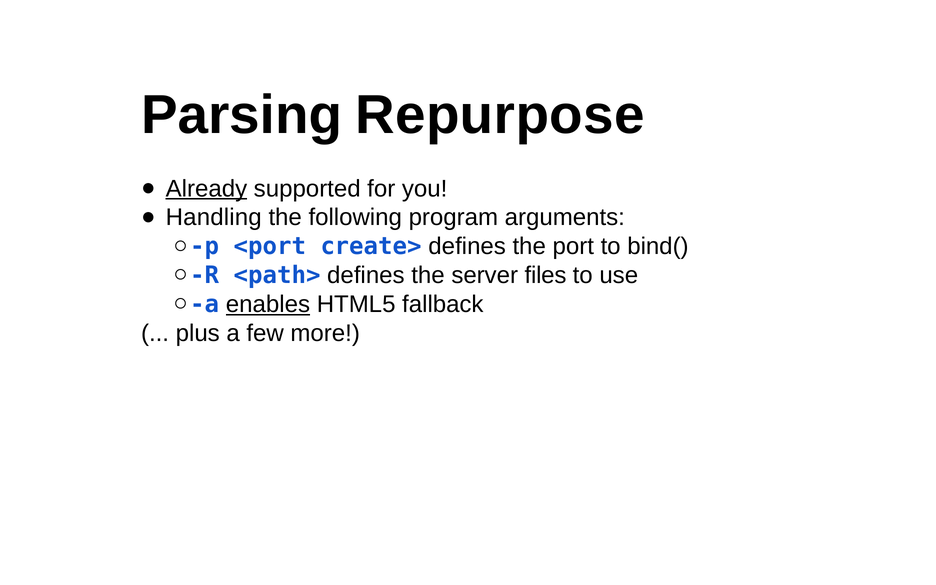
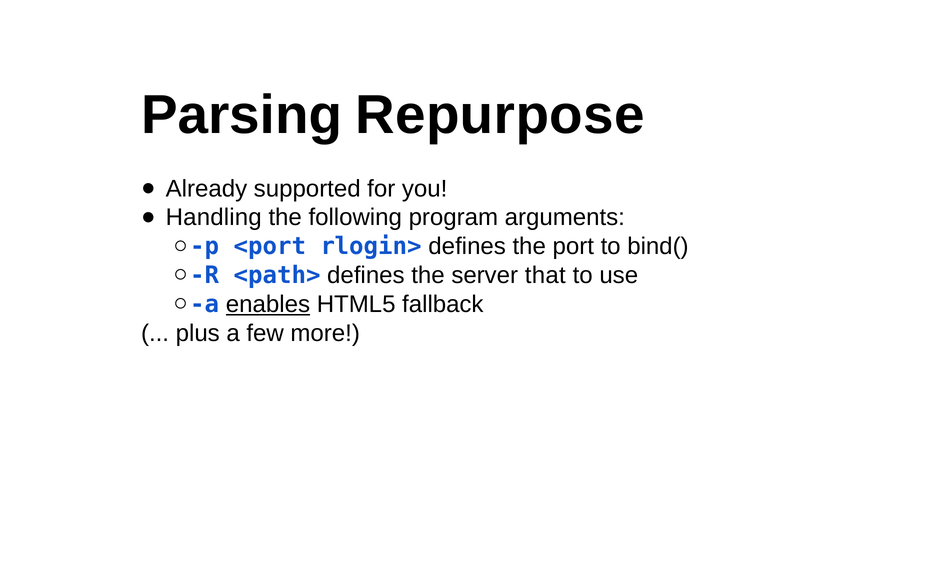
Already underline: present -> none (206, 189)
create>: create> -> rlogin> (371, 246)
files: files -> that (545, 275)
